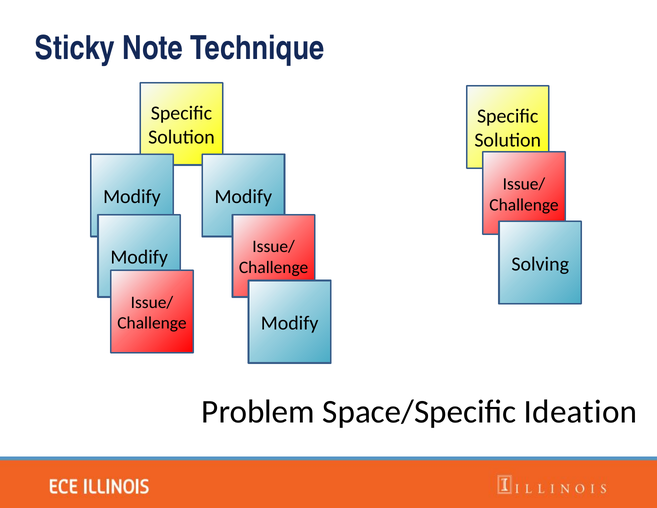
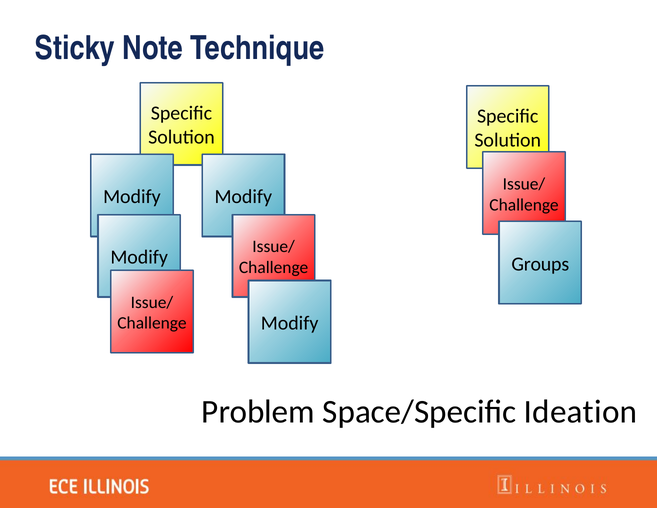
Solving: Solving -> Groups (540, 264)
